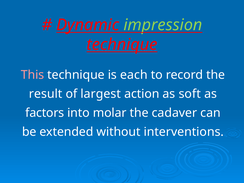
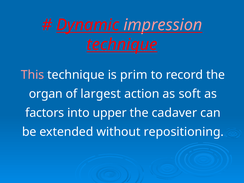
impression colour: light green -> pink (163, 25)
each: each -> prim (134, 75)
result: result -> organ (46, 94)
molar: molar -> upper (110, 113)
interventions: interventions -> repositioning (184, 132)
